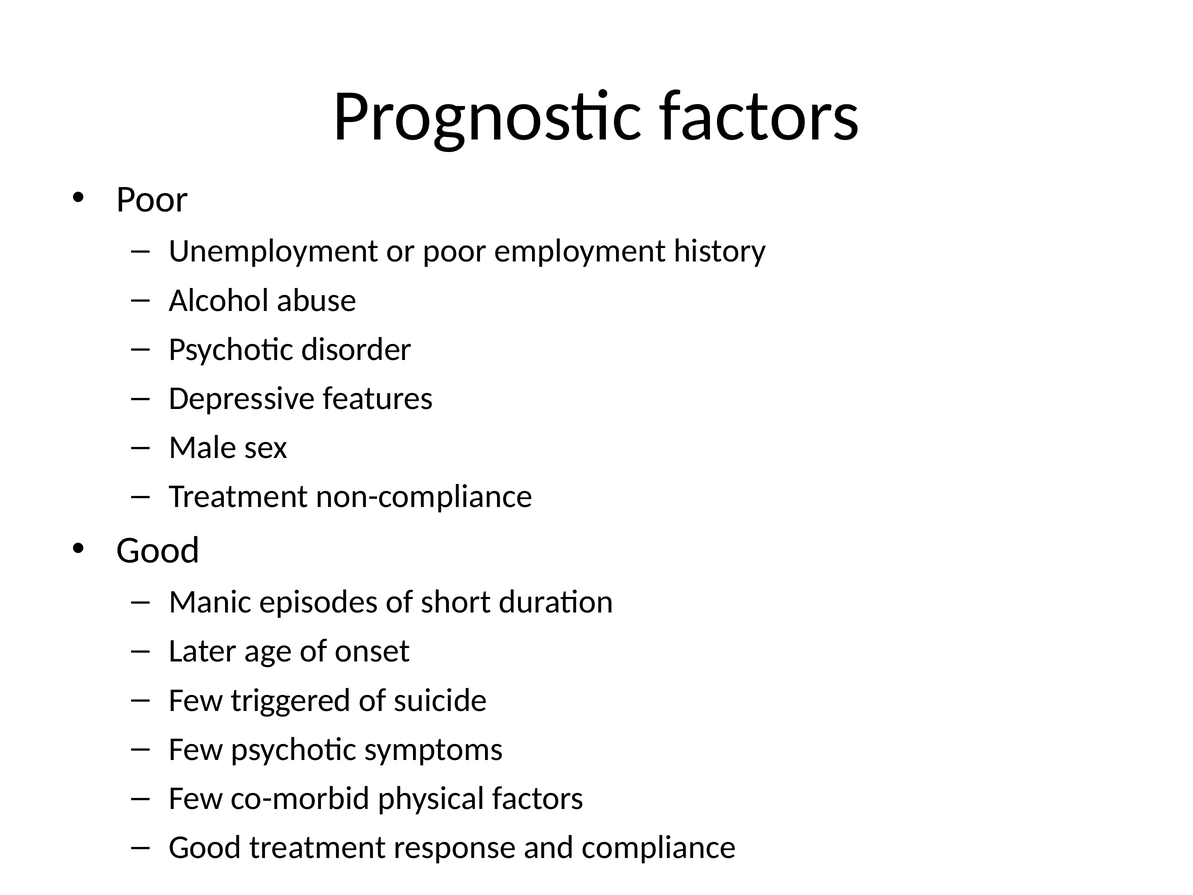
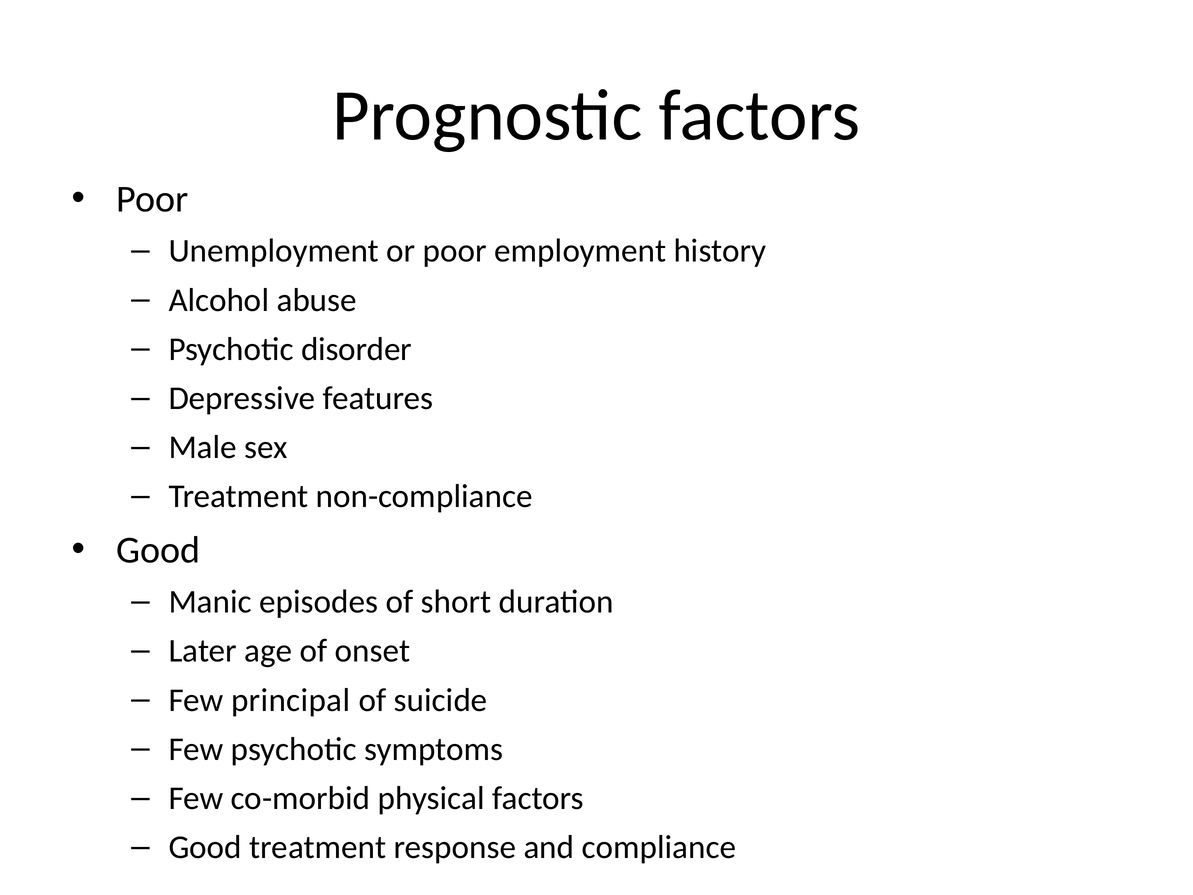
triggered: triggered -> principal (291, 700)
